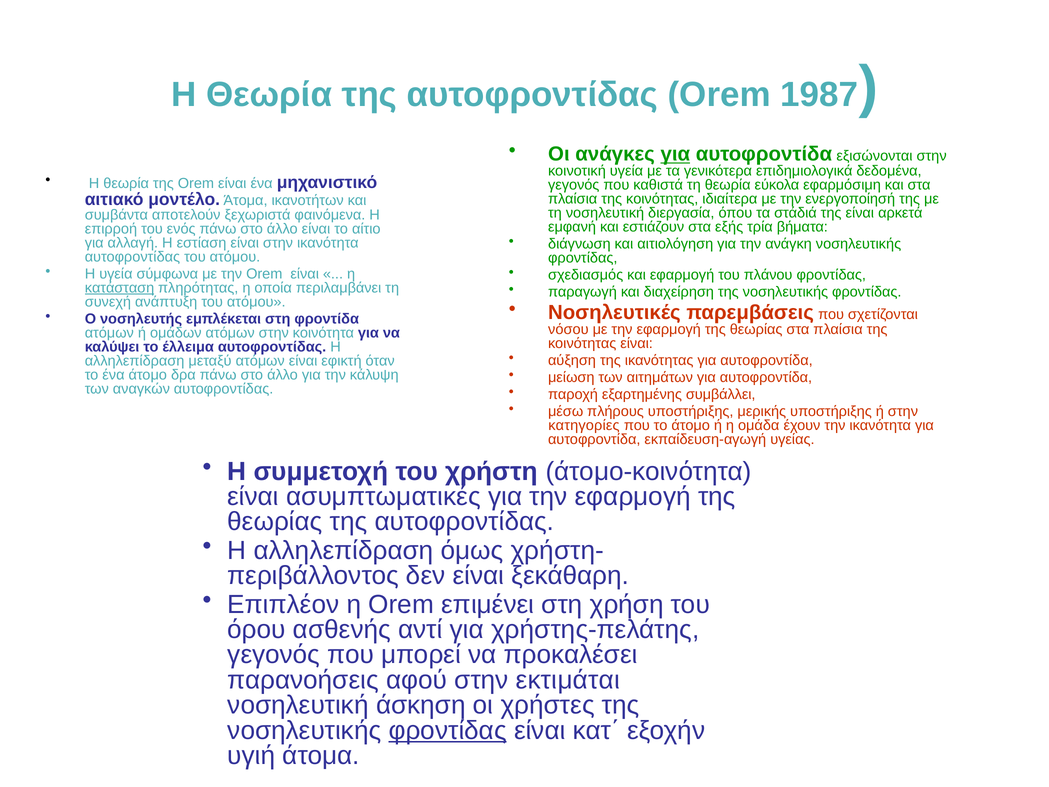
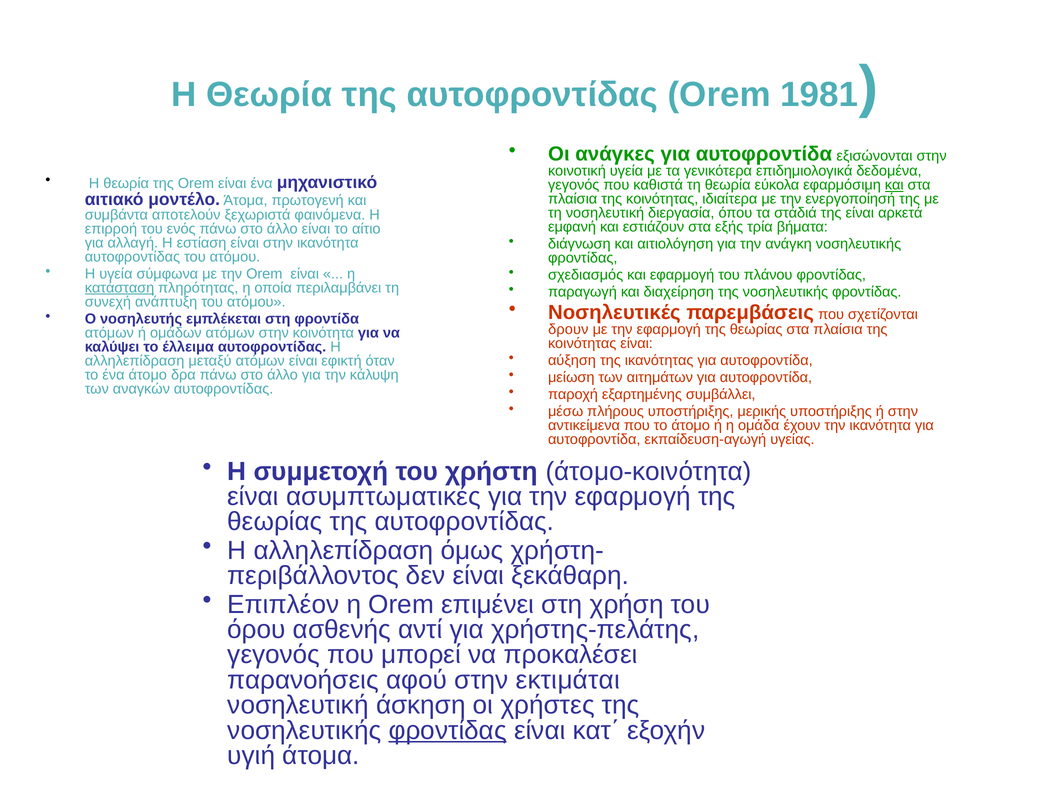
1987: 1987 -> 1981 (819, 95)
για underline: present -> none (675, 154)
και underline: none -> present (894, 185)
ικανοτήτων: ικανοτήτων -> πρωτογενή (308, 200)
νόσου: νόσου -> δρουν (568, 330)
κατηγορίες: κατηγορίες -> αντικείμενα (584, 425)
